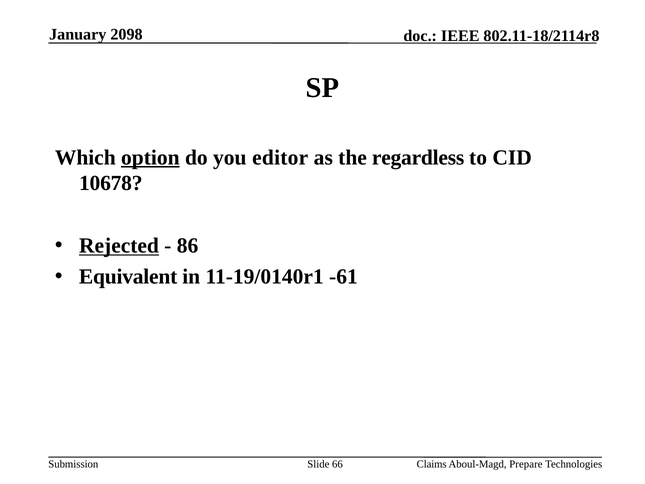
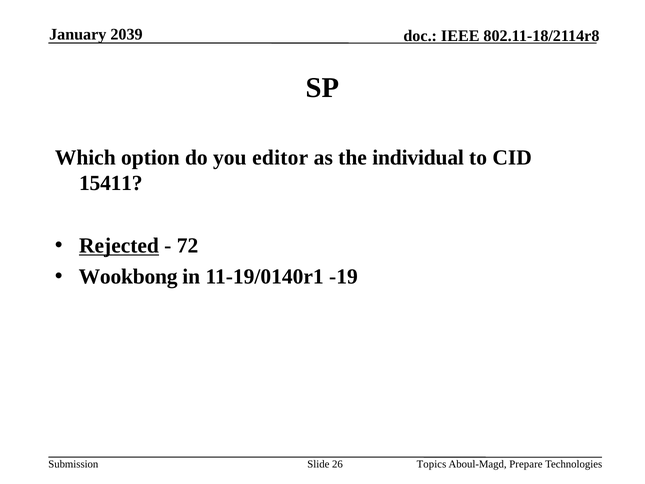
2098: 2098 -> 2039 (127, 34)
option underline: present -> none (150, 157)
regardless: regardless -> individual (418, 157)
10678: 10678 -> 15411 (111, 183)
86: 86 -> 72 (188, 246)
Equivalent: Equivalent -> Wookbong (128, 277)
-61: -61 -> -19 (343, 277)
66: 66 -> 26 (337, 464)
Claims: Claims -> Topics (432, 464)
